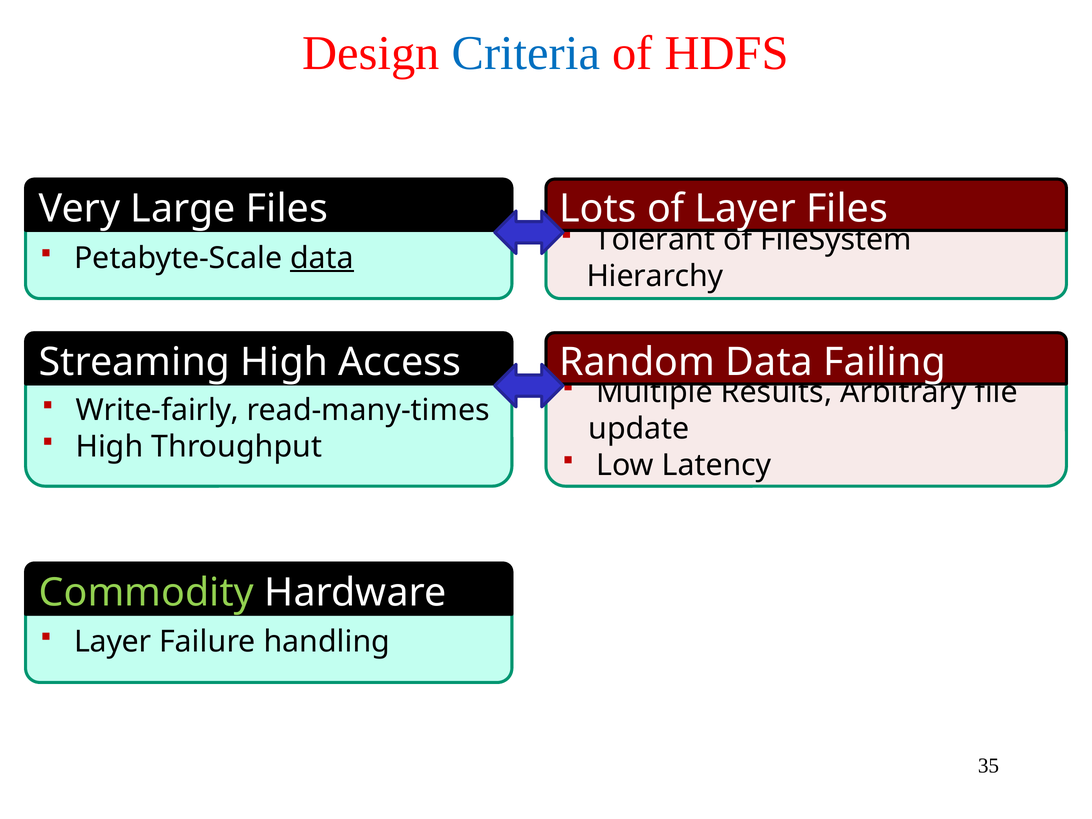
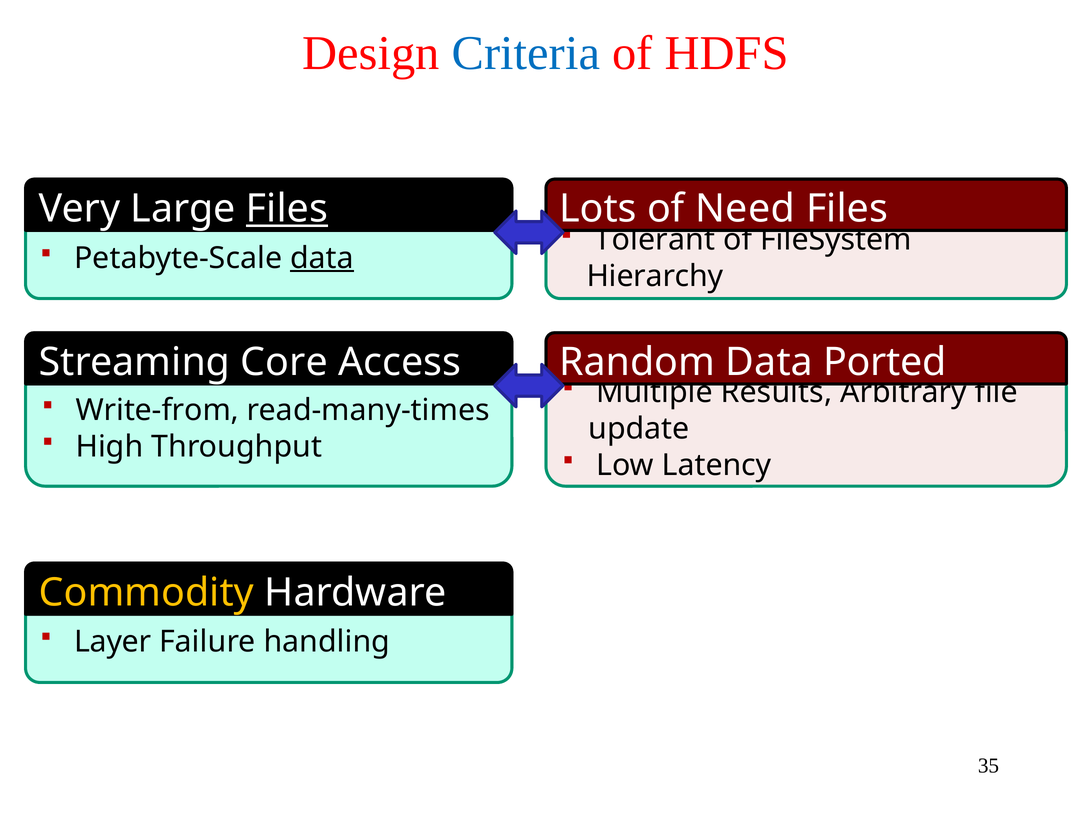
Files underline: none -> present (287, 209)
of Layer: Layer -> Need (745, 209)
Streaming High: High -> Core (284, 362)
Failing: Failing -> Ported (885, 362)
Write-fairly: Write-fairly -> Write-from (157, 410)
Commodity colour: light green -> yellow (146, 593)
